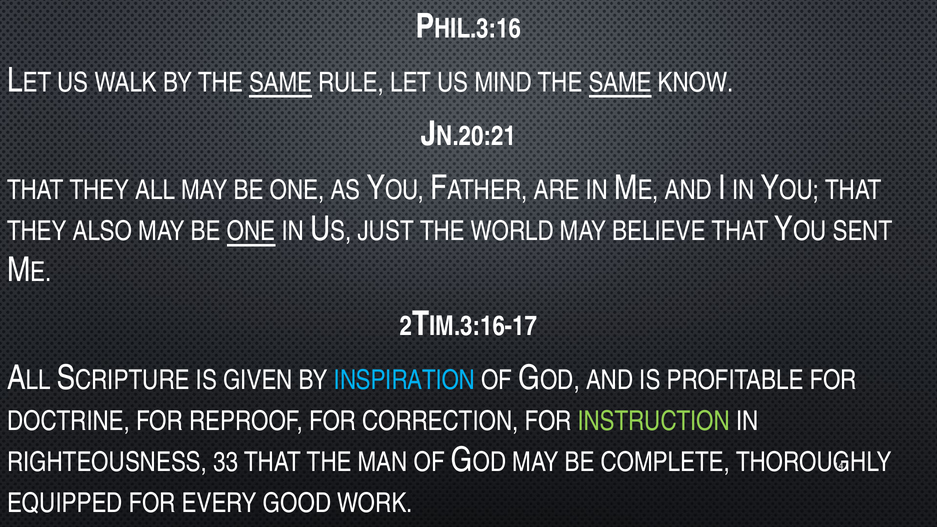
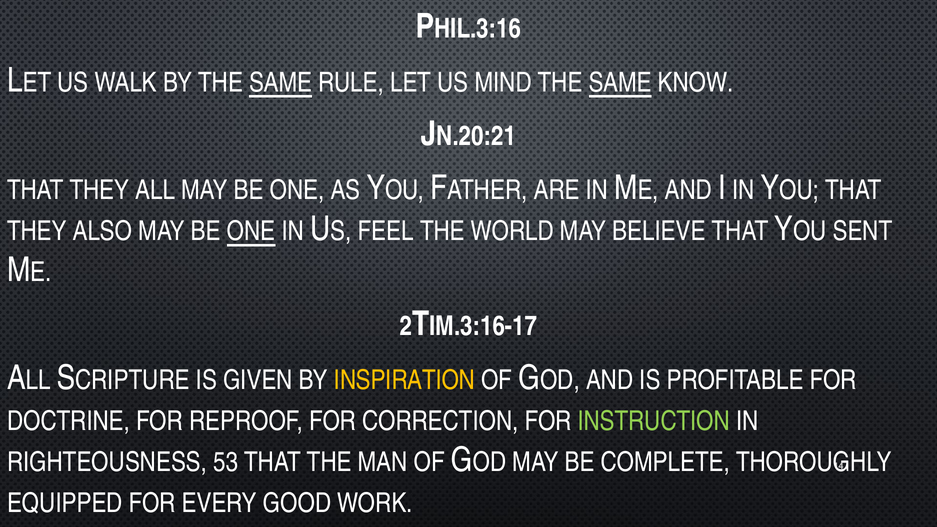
JUST: JUST -> FEEL (386, 231)
INSPIRATION colour: light blue -> yellow (405, 380)
33: 33 -> 53 (226, 462)
